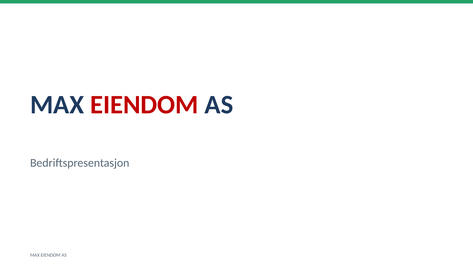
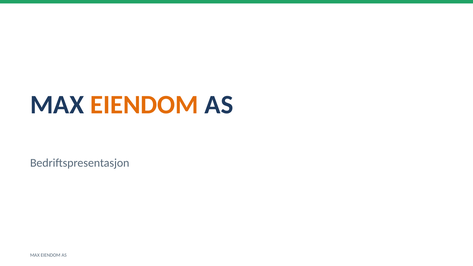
EIENDOM colour: red -> orange (144, 105)
